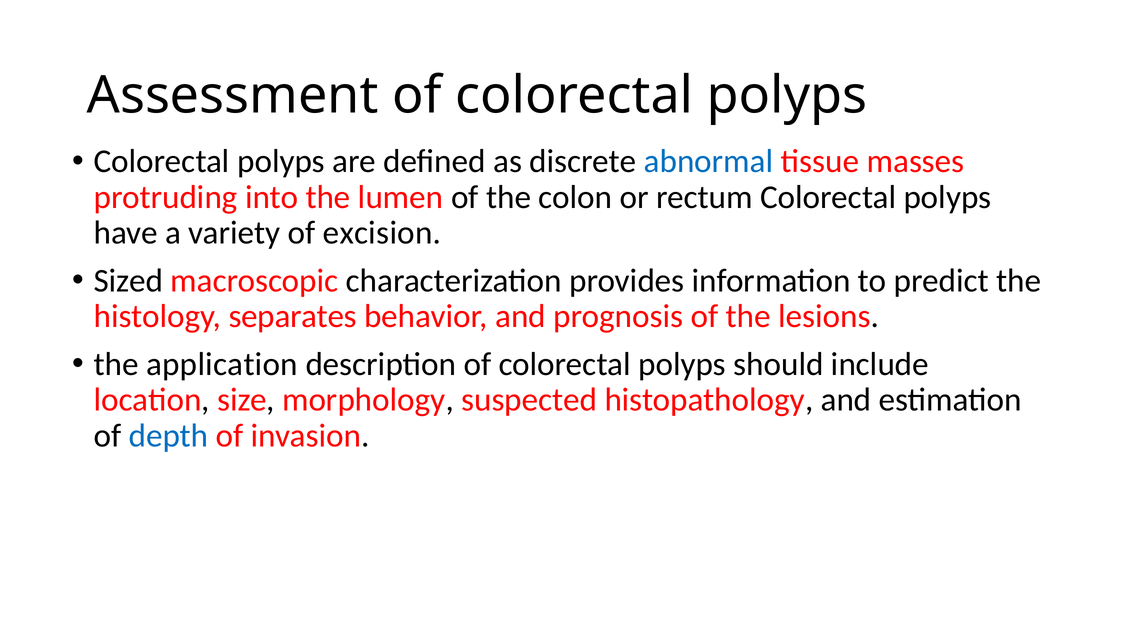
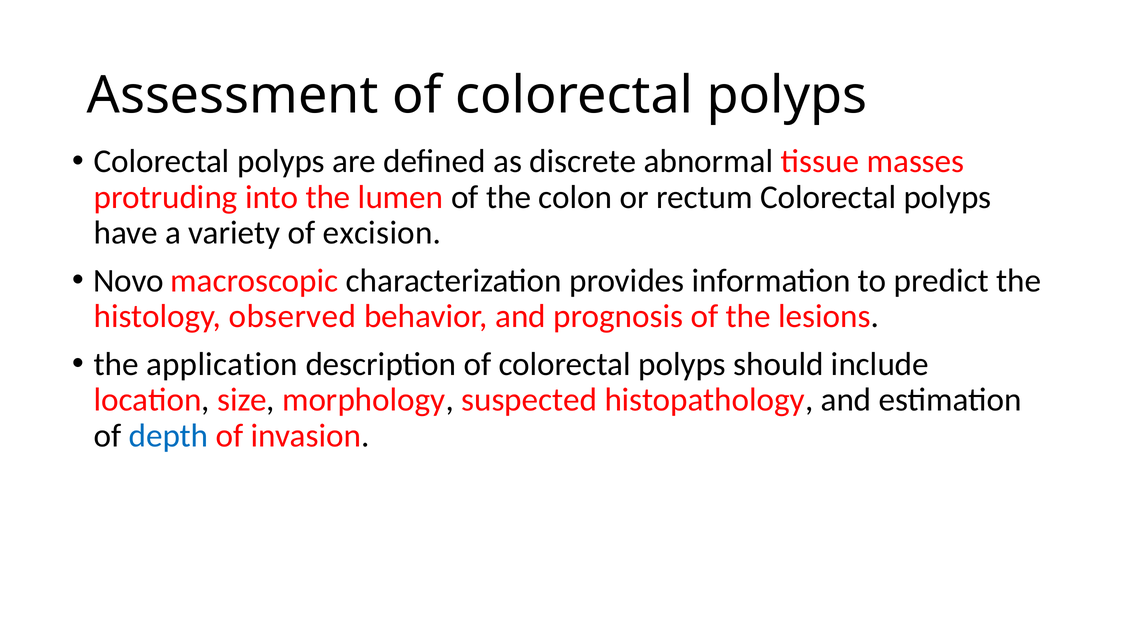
abnormal colour: blue -> black (709, 161)
Sized: Sized -> Novo (128, 281)
separates: separates -> observed (292, 316)
